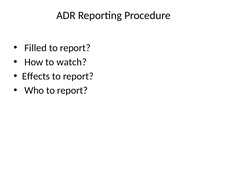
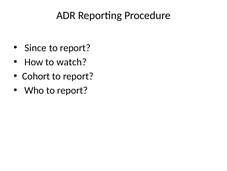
Filled: Filled -> Since (36, 48)
Effects: Effects -> Cohort (36, 76)
